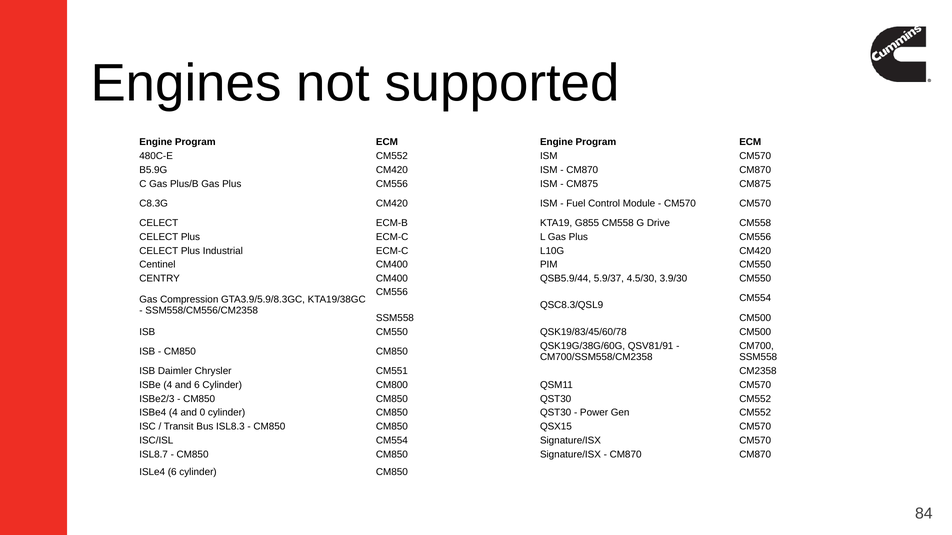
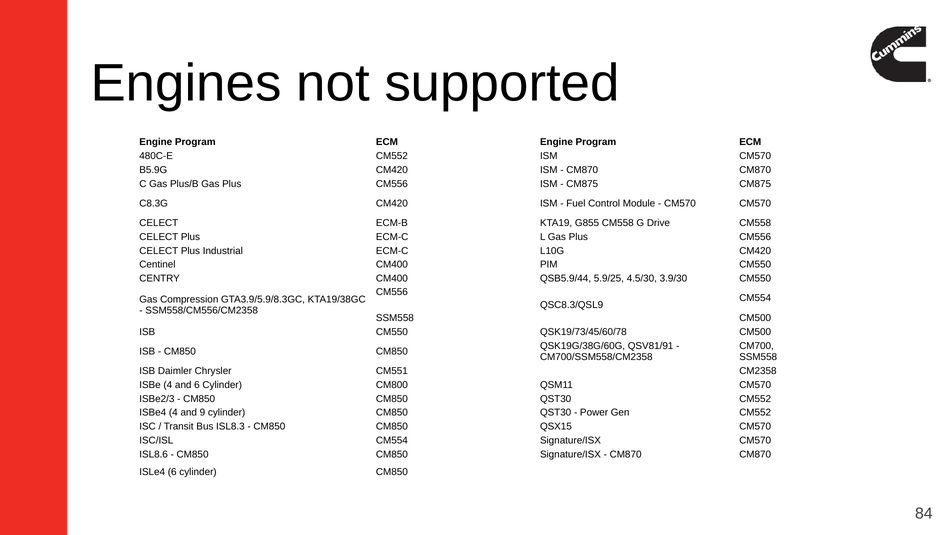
5.9/37: 5.9/37 -> 5.9/25 (609, 279)
QSK19/83/45/60/78: QSK19/83/45/60/78 -> QSK19/73/45/60/78 (583, 332)
0: 0 -> 9 (202, 413)
ISL8.7: ISL8.7 -> ISL8.6 (154, 455)
